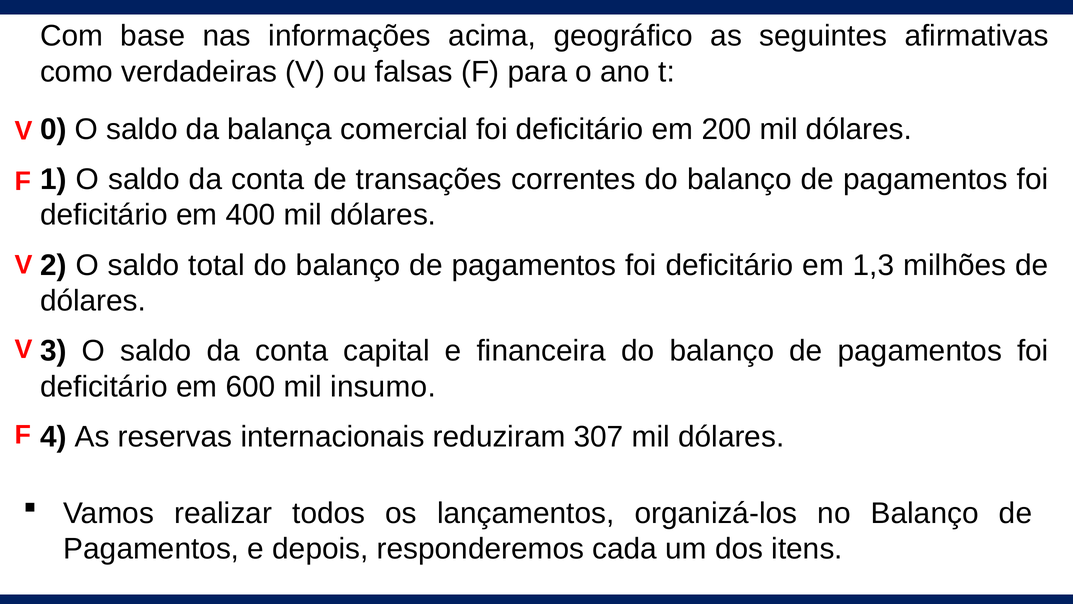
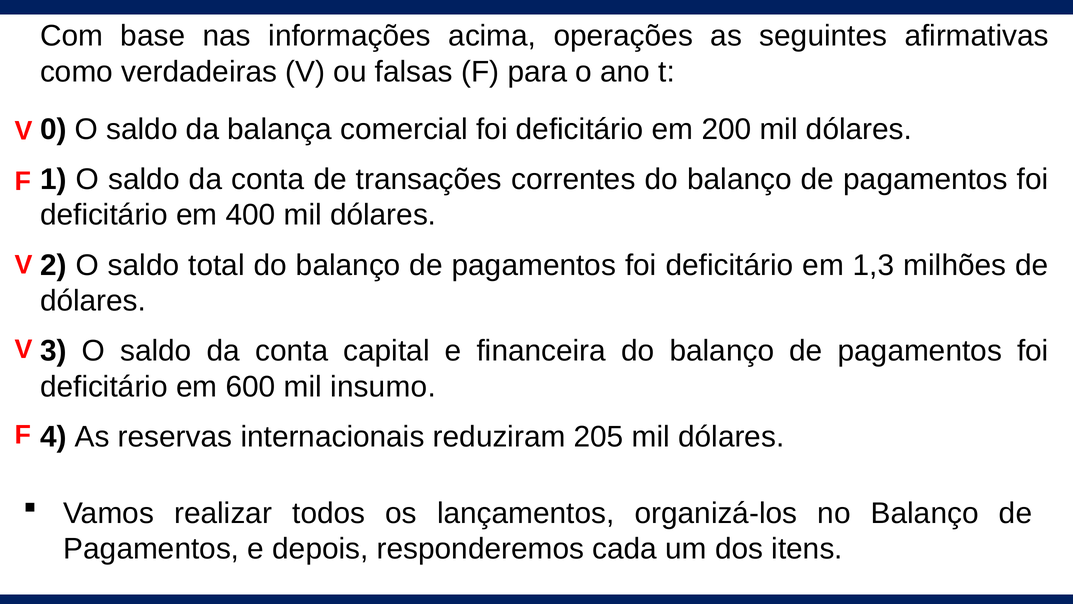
geográfico: geográfico -> operações (623, 36)
307: 307 -> 205 (599, 437)
